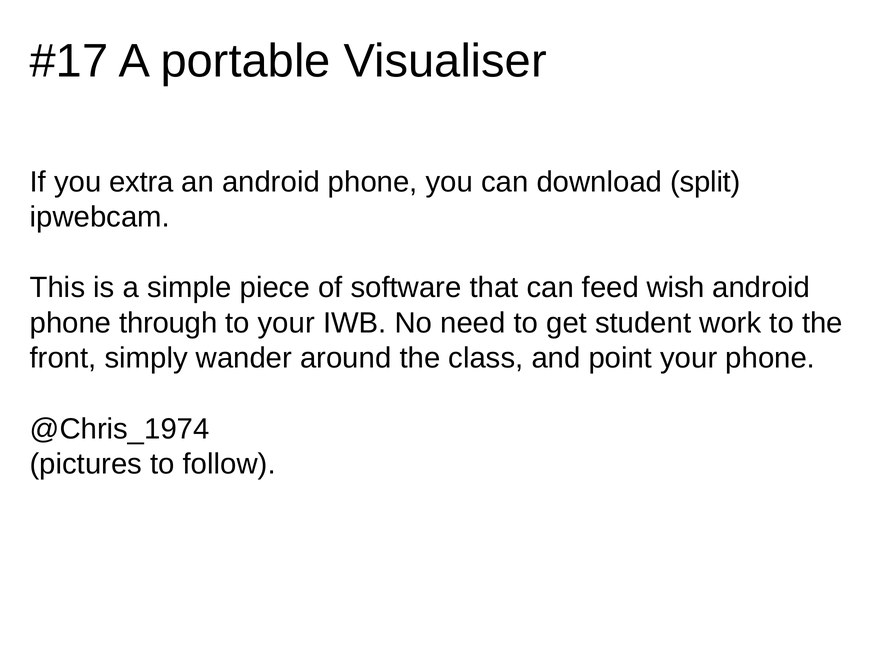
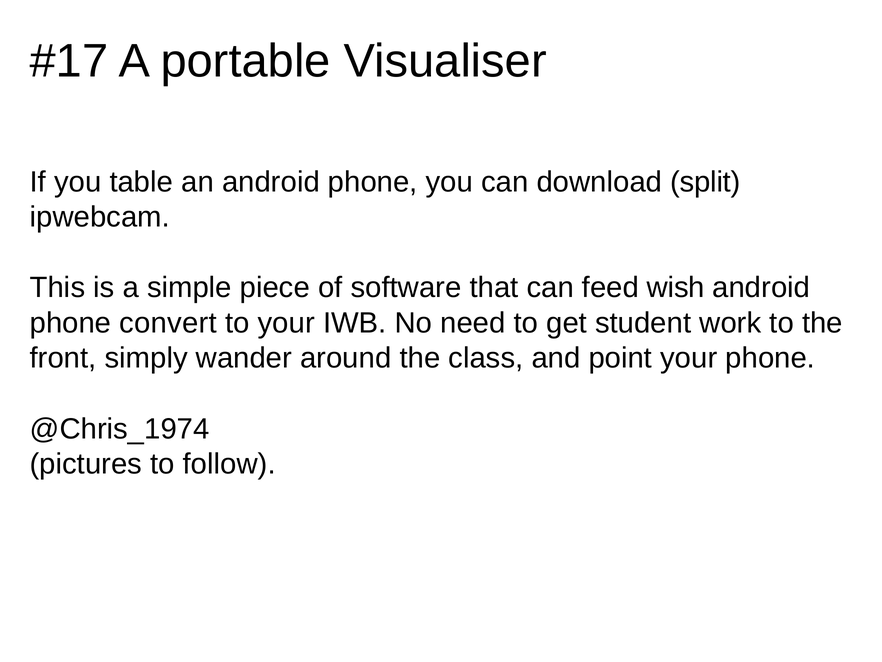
extra: extra -> table (141, 182)
through: through -> convert (168, 323)
